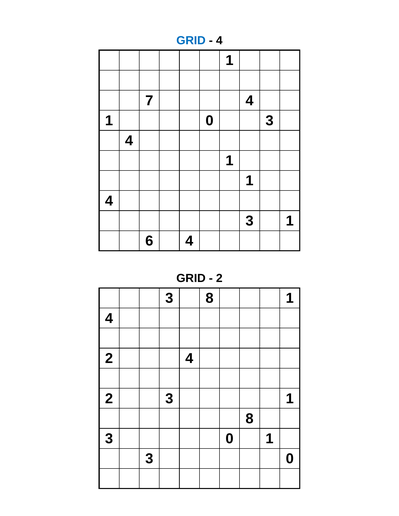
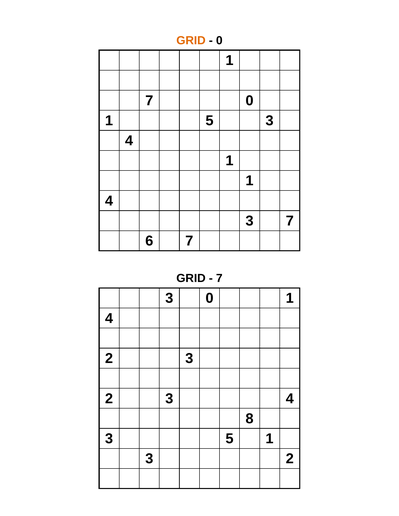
GRID colour: blue -> orange (191, 40)
4: 4 -> 0 (219, 40)
7 4: 4 -> 0 (250, 101)
1 0: 0 -> 5 (210, 121)
1: 1 -> 7 (290, 221)
6 4: 4 -> 7 (189, 241)
2: 2 -> 7 (219, 278)
3 8: 8 -> 0 (210, 298)
4: 4 -> 3 (189, 359)
2 3 1: 1 -> 4 (290, 399)
0: 0 -> 5 (230, 439)
0: 0 -> 2 (290, 459)
